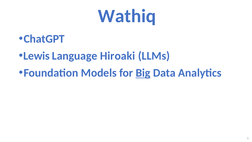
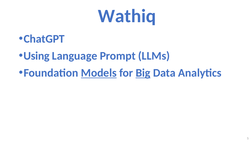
Lewis: Lewis -> Using (37, 56)
Hiroaki: Hiroaki -> Prompt (118, 56)
Models underline: none -> present (99, 73)
